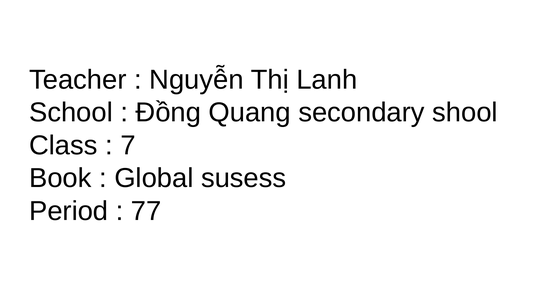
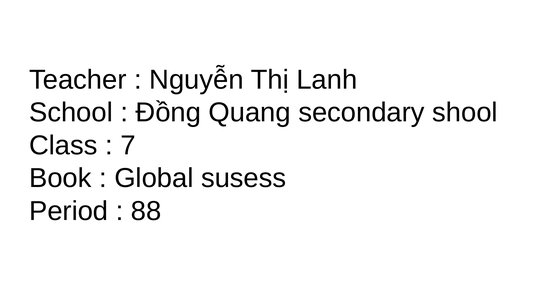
77: 77 -> 88 (146, 211)
